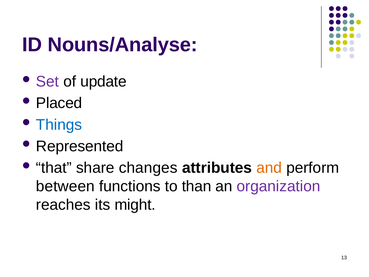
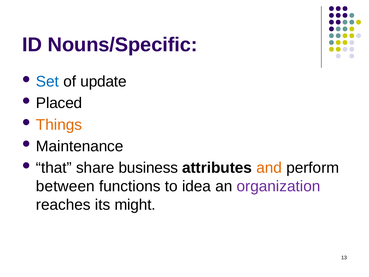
Nouns/Analyse: Nouns/Analyse -> Nouns/Specific (123, 45)
Set colour: purple -> blue (47, 82)
Things colour: blue -> orange (59, 125)
Represented: Represented -> Maintenance (80, 146)
changes: changes -> business (148, 168)
than: than -> idea (197, 186)
